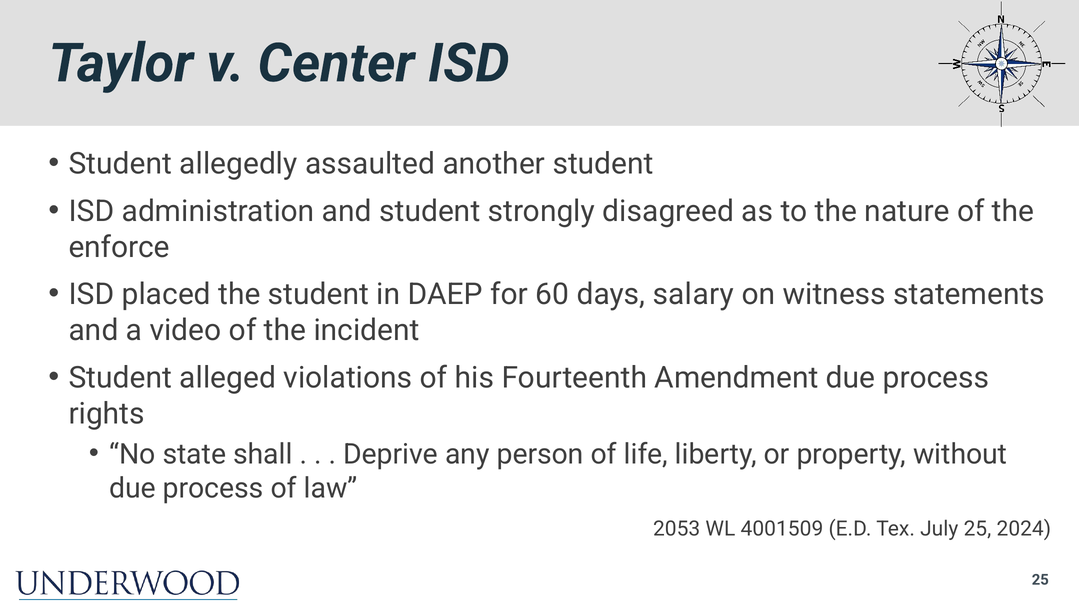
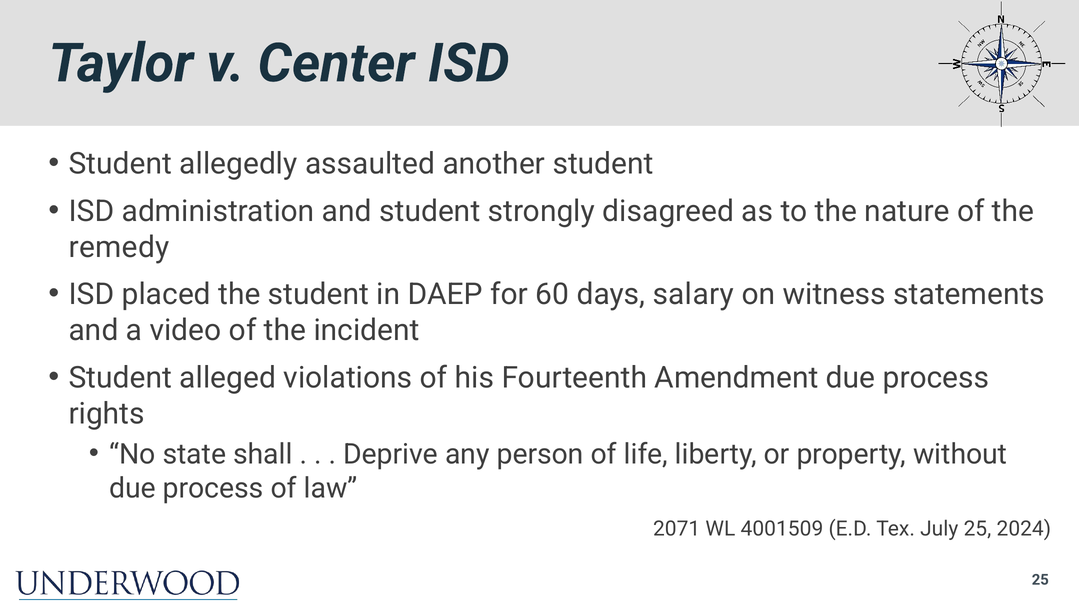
enforce: enforce -> remedy (119, 247)
2053: 2053 -> 2071 (677, 529)
